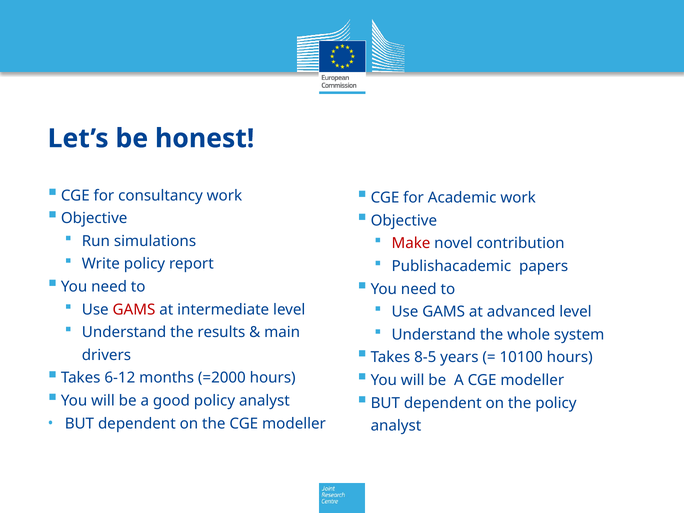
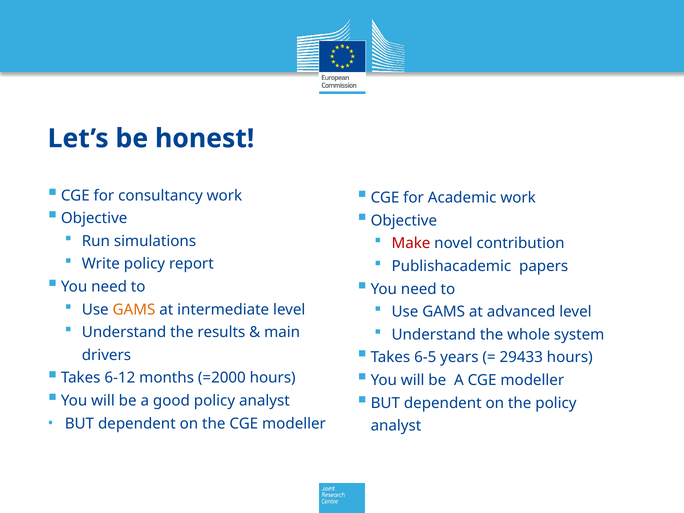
GAMS colour: red -> orange (134, 310)
8-5: 8-5 -> 6-5 (425, 357)
10100: 10100 -> 29433 (521, 357)
